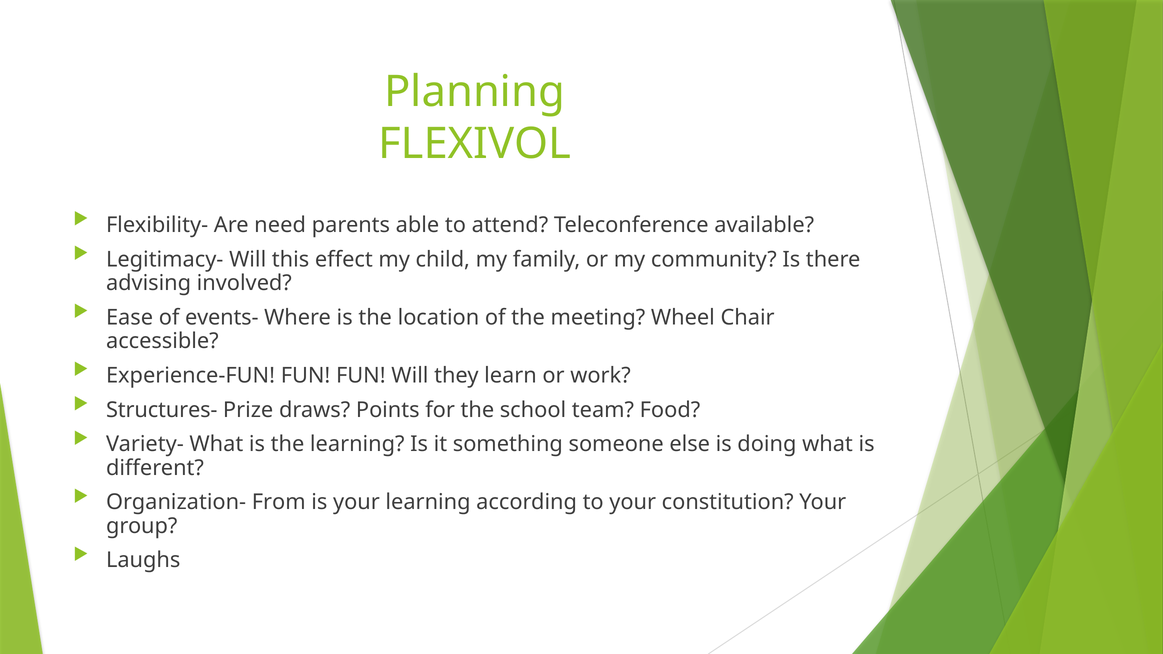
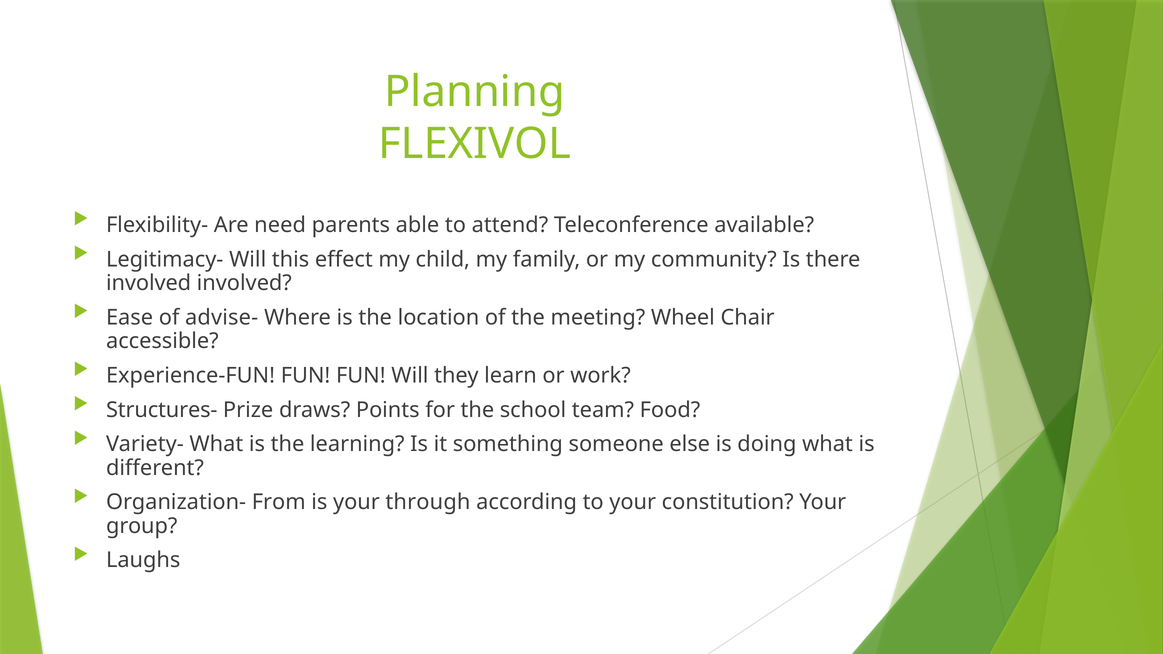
advising: advising -> involved (149, 283)
events-: events- -> advise- (222, 318)
your learning: learning -> through (428, 502)
